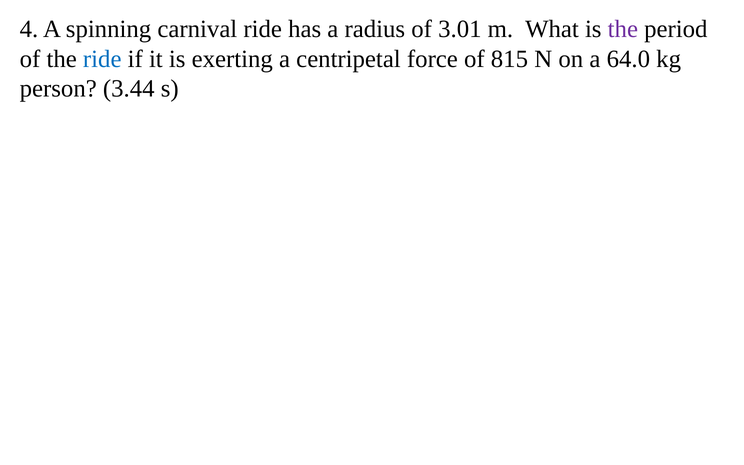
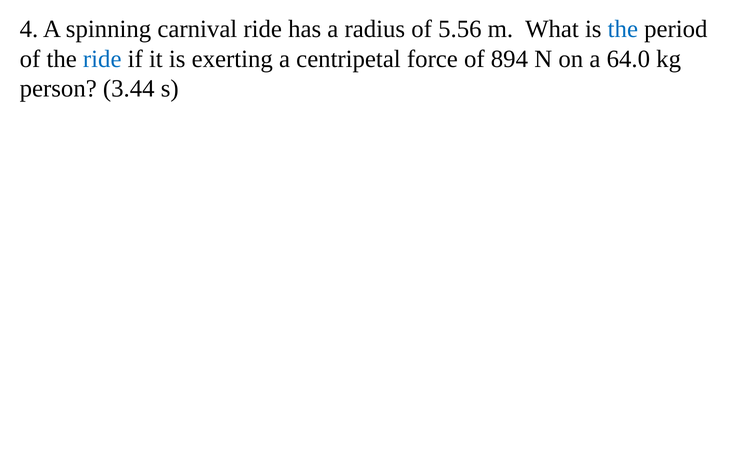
3.01: 3.01 -> 5.56 (460, 29)
the colour: purple -> blue (623, 29)
815: 815 -> 894 (509, 59)
